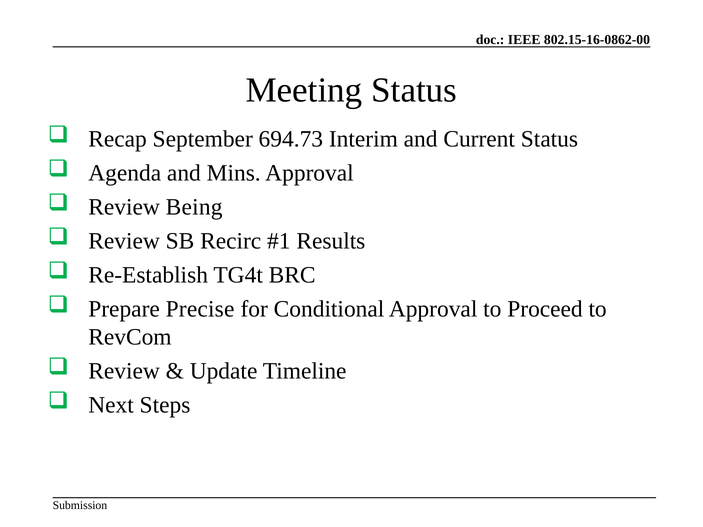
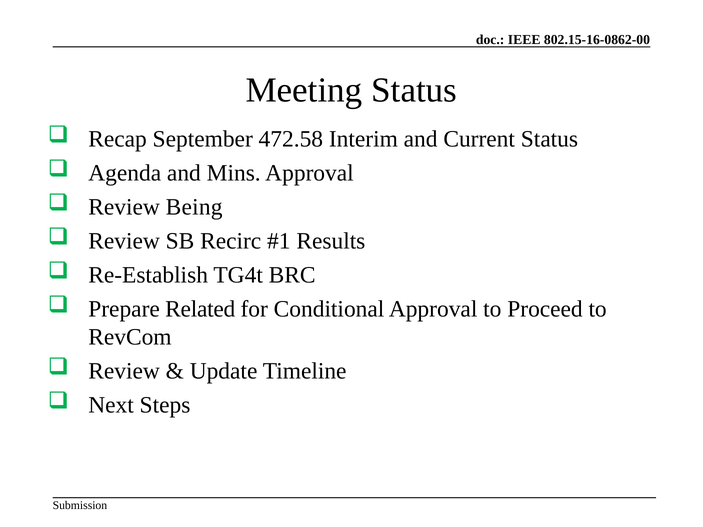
694.73: 694.73 -> 472.58 (291, 139)
Precise: Precise -> Related (200, 309)
